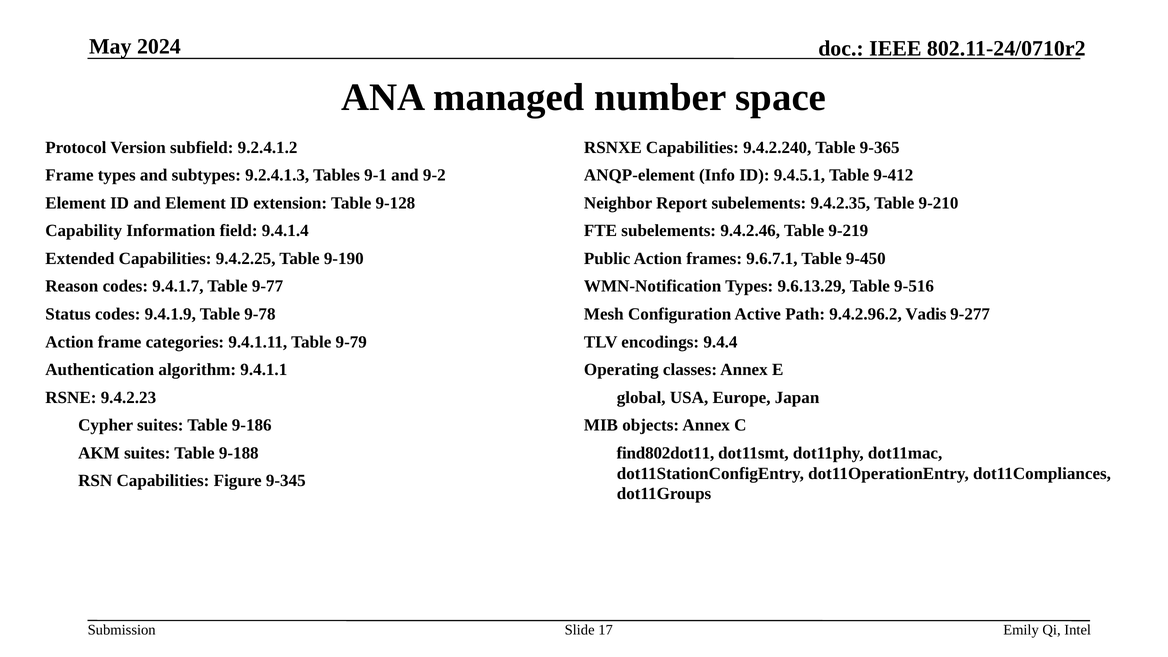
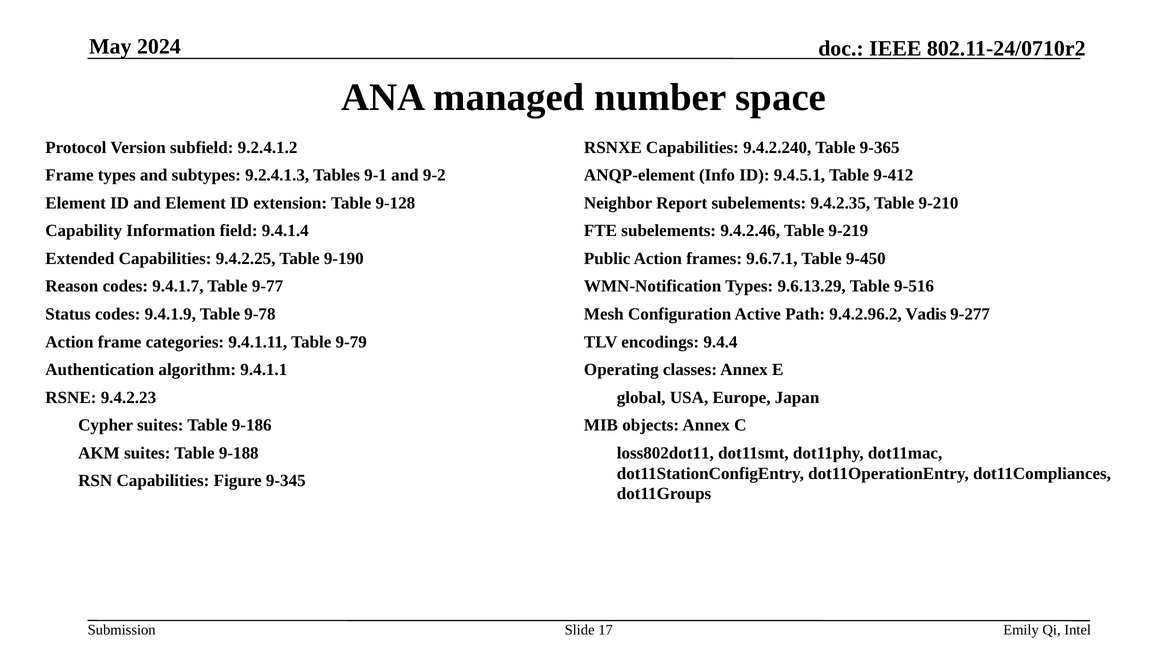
find802dot11: find802dot11 -> loss802dot11 (665, 453)
